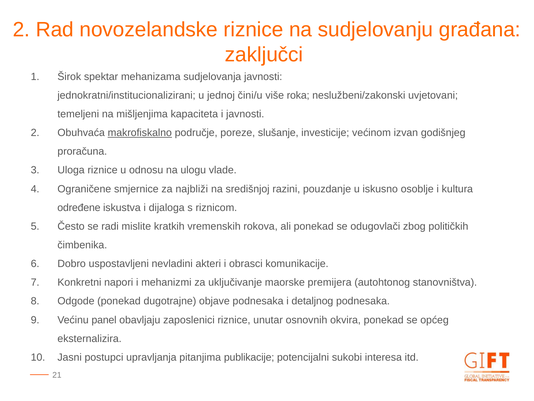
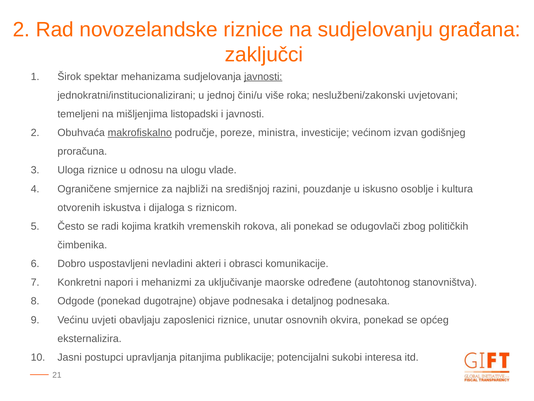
javnosti underline: none -> present (263, 77)
kapaciteta: kapaciteta -> listopadski (194, 114)
slušanje: slušanje -> ministra (278, 133)
određene: određene -> otvorenih (79, 207)
mislite: mislite -> kojima (136, 226)
premijera: premijera -> određene (330, 282)
panel: panel -> uvjeti (104, 320)
